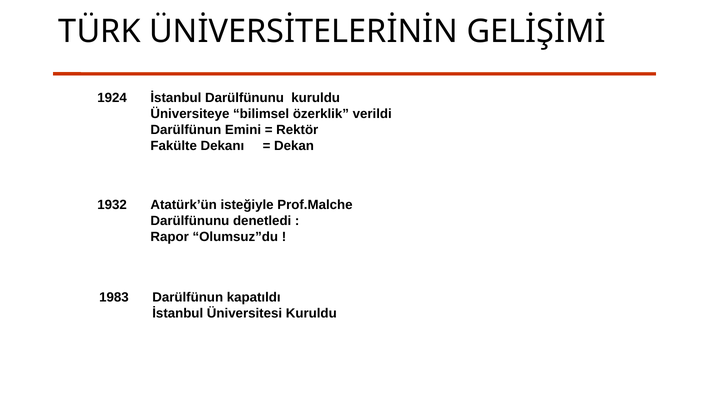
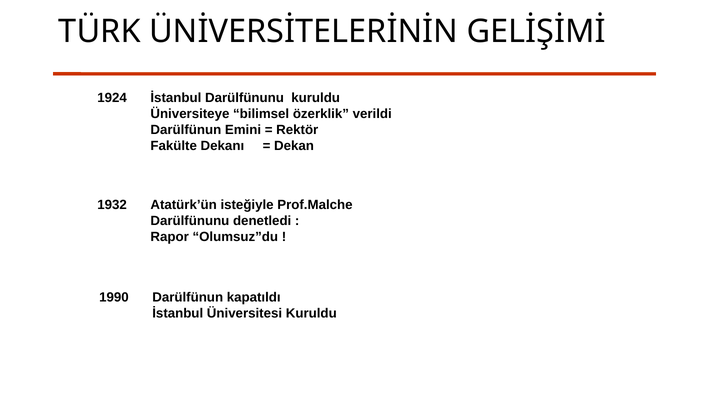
1983: 1983 -> 1990 (114, 297)
